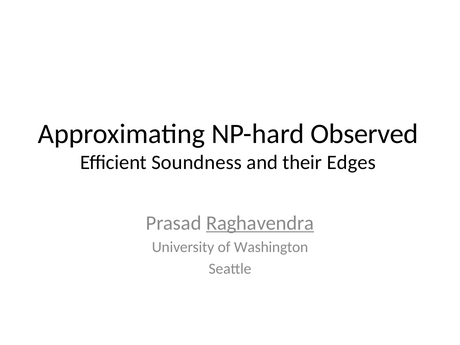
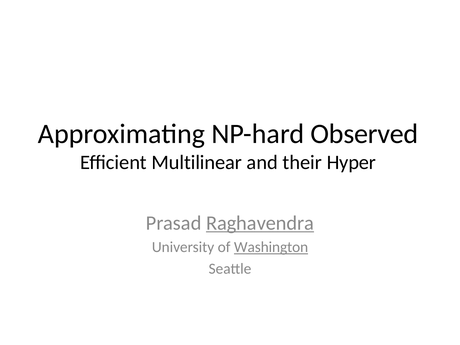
Soundness: Soundness -> Multilinear (197, 162)
Edges: Edges -> Hyper (351, 162)
Washington underline: none -> present (271, 247)
